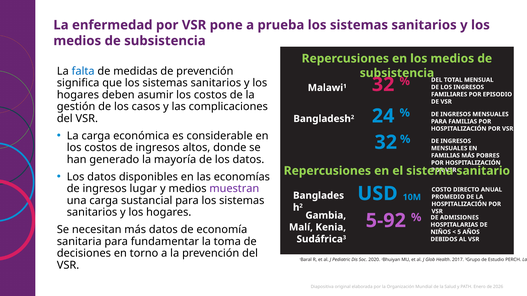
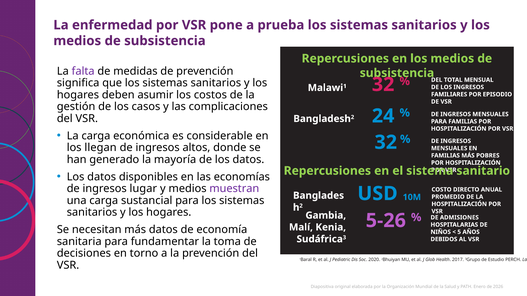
falta colour: blue -> purple (83, 71)
costos: costos -> llegan (101, 148)
5-92: 5-92 -> 5-26 (386, 221)
